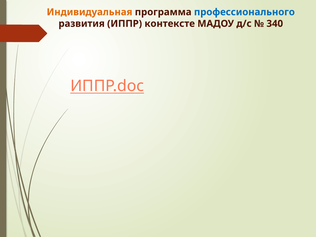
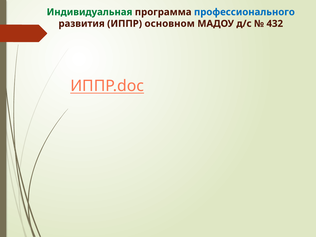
Индивидуальная colour: orange -> green (90, 12)
контексте: контексте -> основном (170, 24)
340: 340 -> 432 (275, 24)
